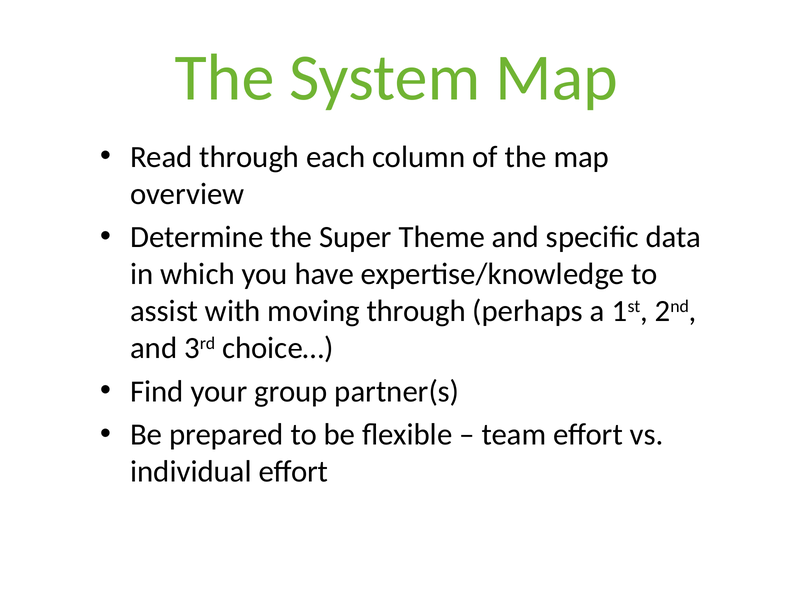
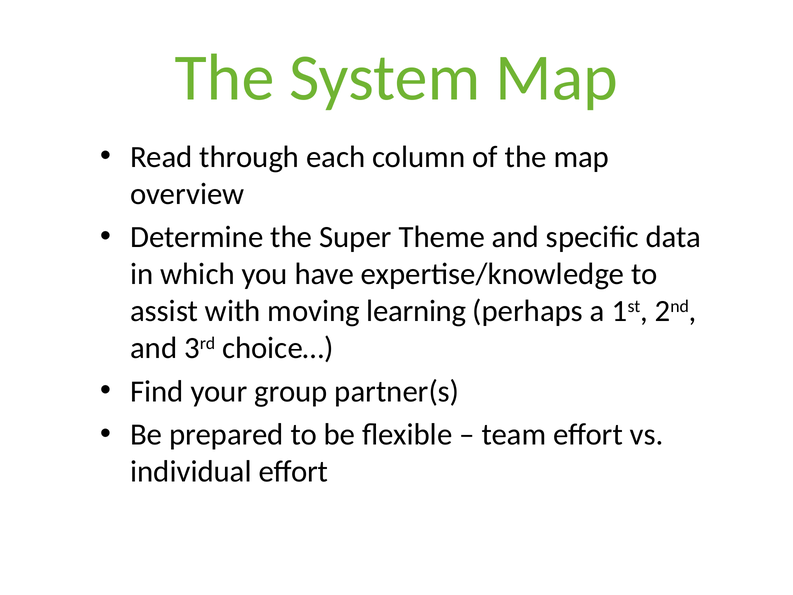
moving through: through -> learning (416, 311)
